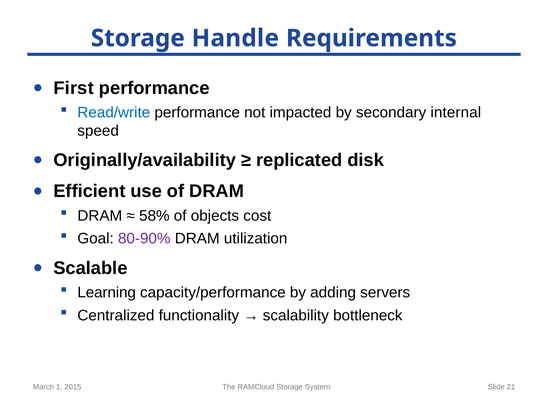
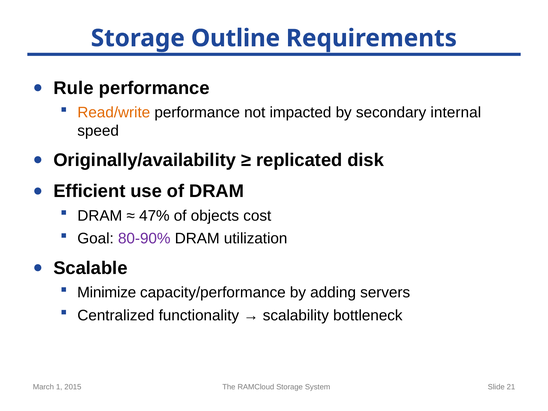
Handle: Handle -> Outline (236, 38)
First: First -> Rule (74, 88)
Read/write colour: blue -> orange (114, 113)
58%: 58% -> 47% (154, 216)
Learning: Learning -> Minimize (107, 292)
